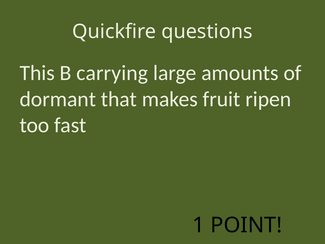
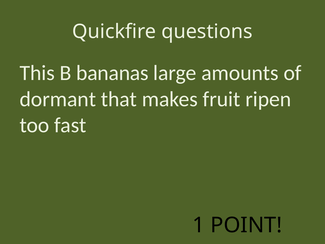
carrying: carrying -> bananas (112, 73)
